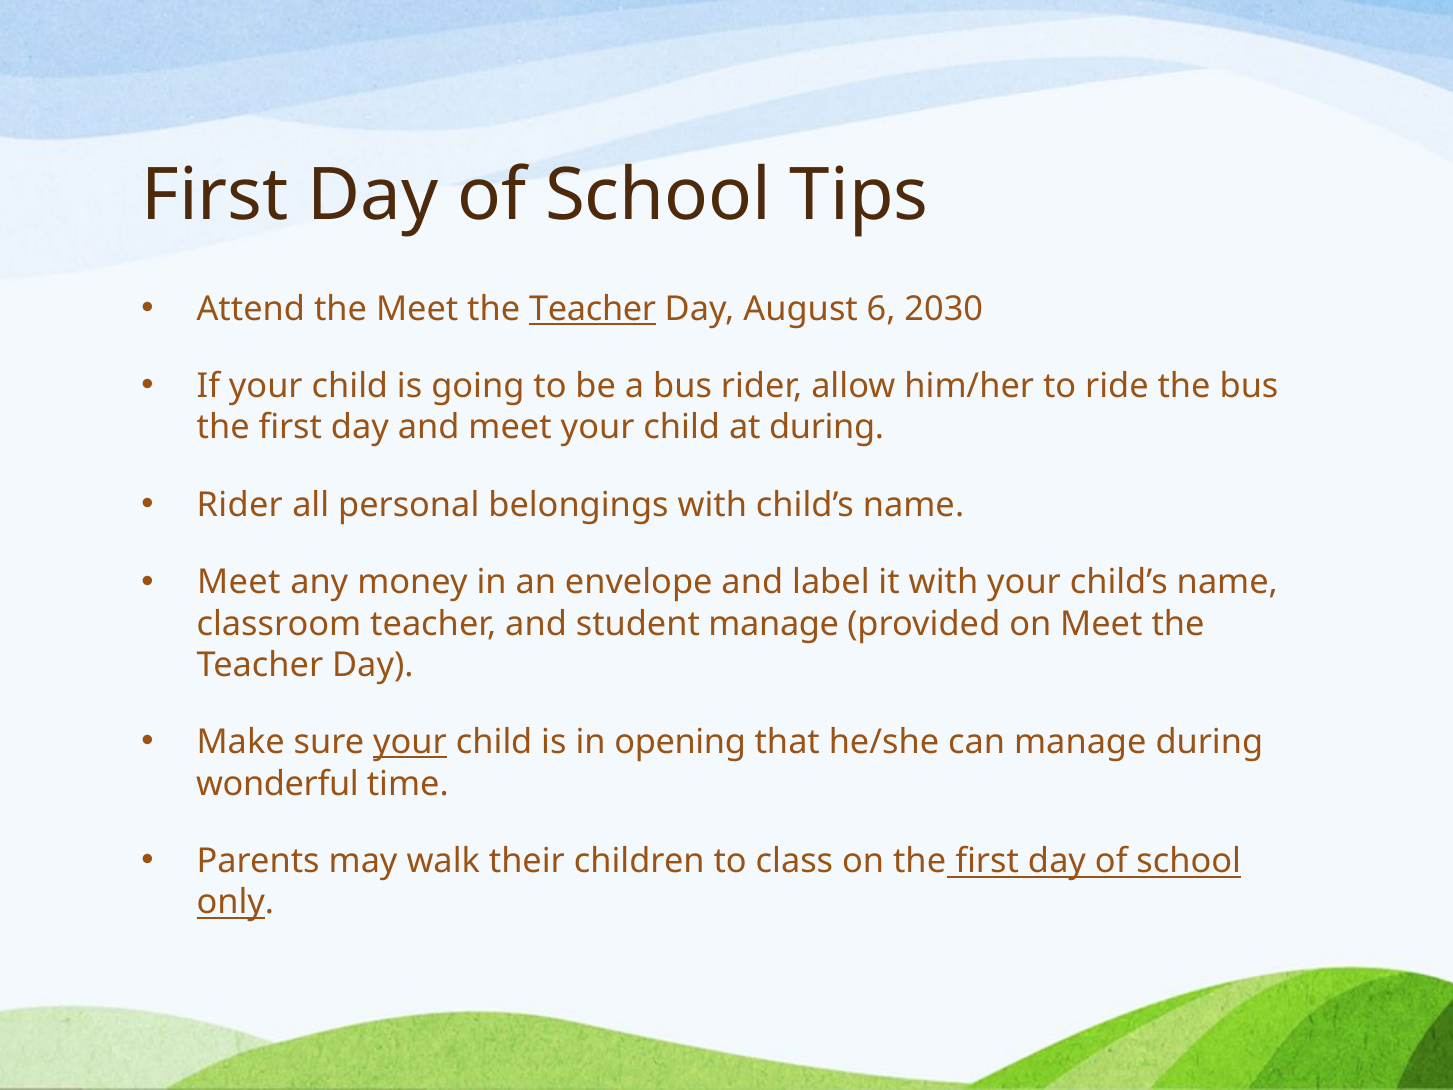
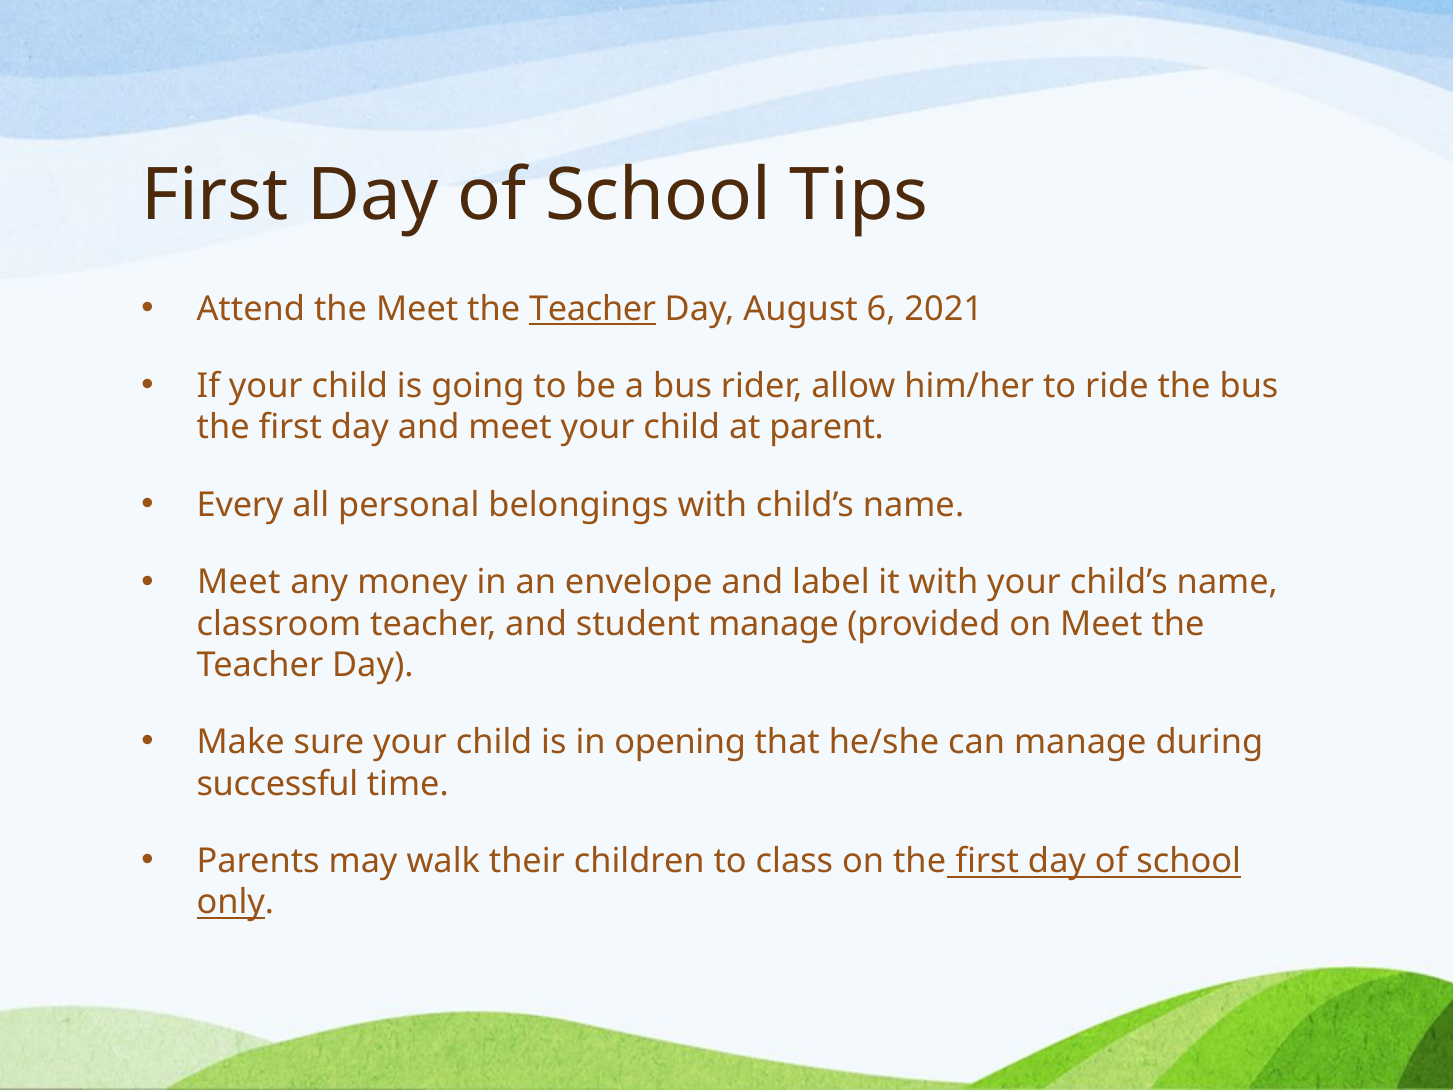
2030: 2030 -> 2021 (944, 309)
at during: during -> parent (827, 427)
Rider: Rider -> Every (240, 505)
your underline: present -> none (410, 742)
wonderful: wonderful -> successful (277, 784)
